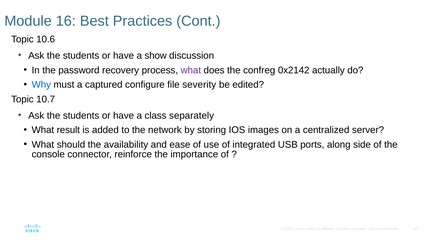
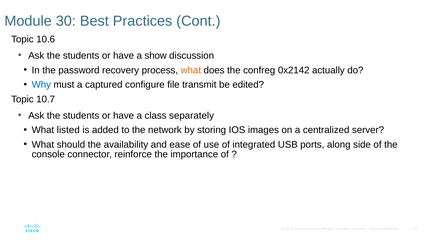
16: 16 -> 30 (66, 21)
what colour: purple -> orange (191, 70)
severity: severity -> transmit (199, 85)
result: result -> listed (68, 130)
